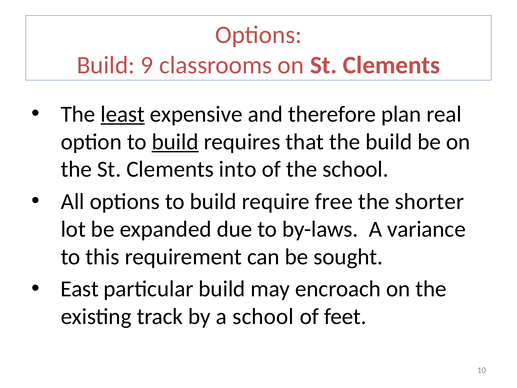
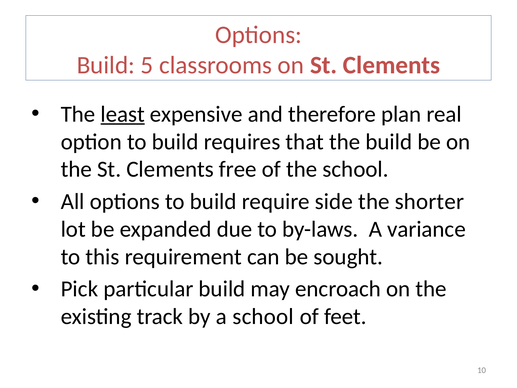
9: 9 -> 5 (147, 65)
build underline: present -> none (175, 142)
into: into -> free (238, 169)
free: free -> side (334, 201)
East: East -> Pick (79, 289)
